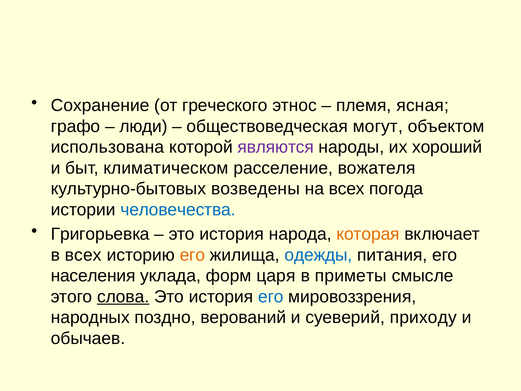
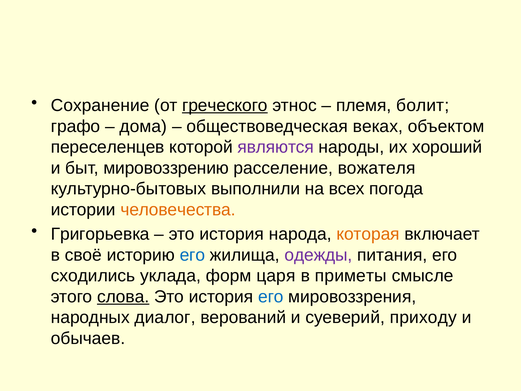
греческого underline: none -> present (225, 105)
ясная: ясная -> болит (423, 105)
люди: люди -> дома (143, 126)
могут: могут -> веках (378, 126)
использована: использована -> переселенцев (108, 147)
климатическом: климатическом -> мировоззрению (166, 168)
возведены: возведены -> выполнили (256, 189)
человечества colour: blue -> orange (178, 210)
в всех: всех -> своё (83, 255)
его colour: orange -> blue (192, 255)
одежды colour: blue -> purple (319, 255)
населения: населения -> сходились (93, 276)
поздно: поздно -> диалог (165, 317)
